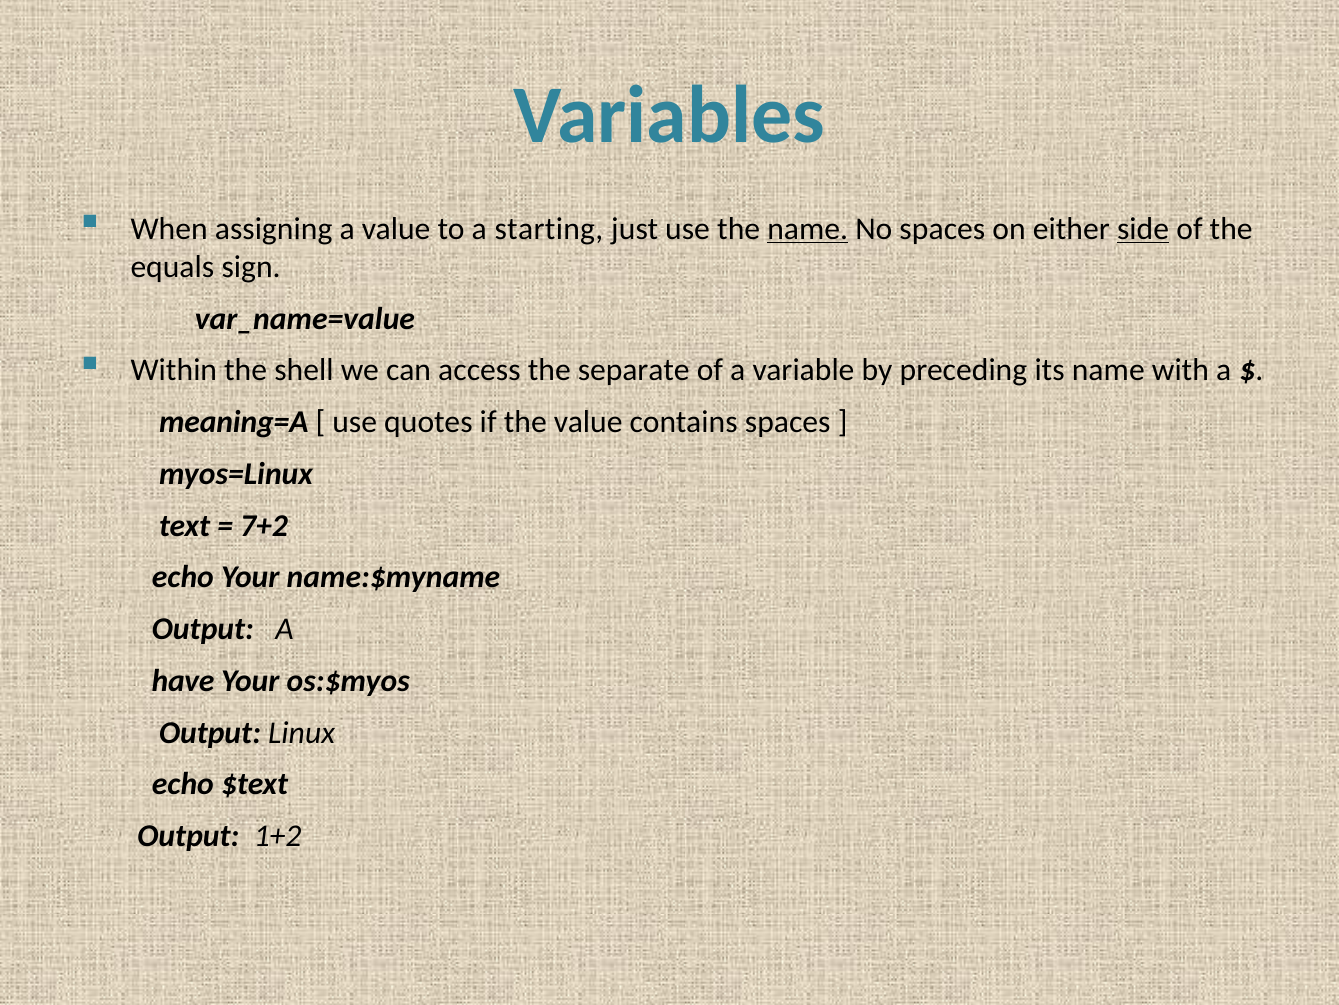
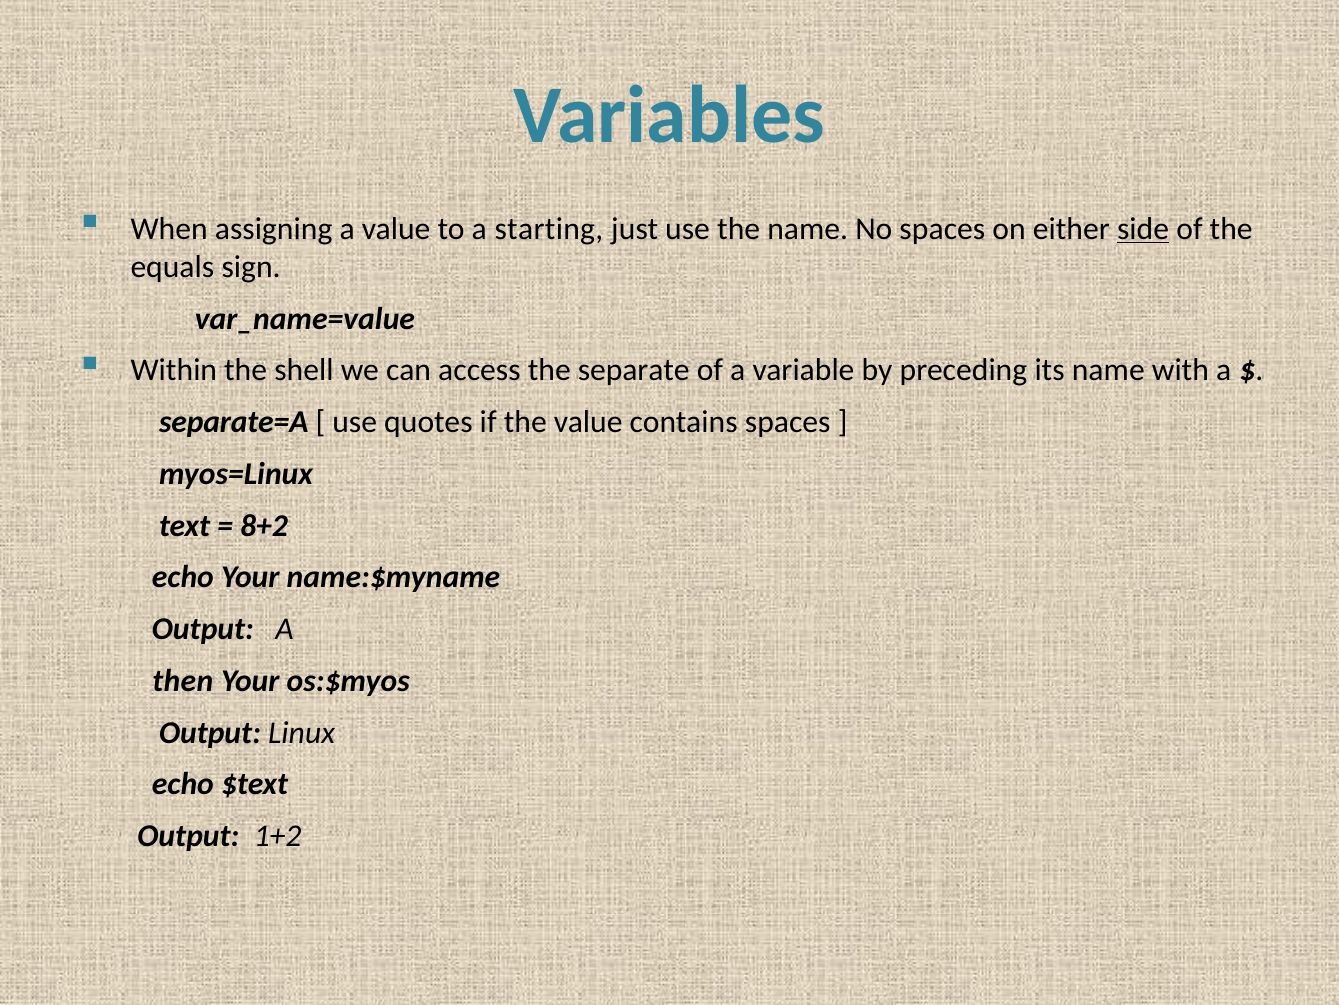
name underline: present -> none (808, 229)
meaning=A: meaning=A -> separate=A (234, 422)
7+2: 7+2 -> 8+2 (264, 525)
have: have -> then (183, 680)
